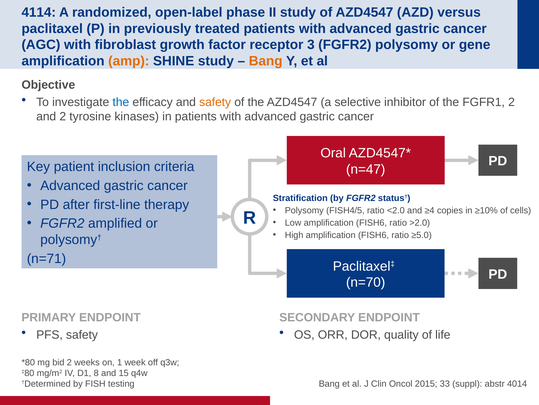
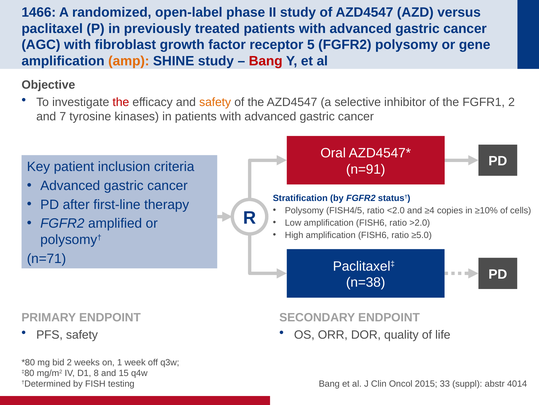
4114: 4114 -> 1466 (39, 12)
3: 3 -> 5 (311, 45)
Bang colour: orange -> red (266, 61)
the colour: blue -> red (121, 102)
and 2: 2 -> 7 (63, 116)
n=47: n=47 -> n=91 (366, 169)
n=70: n=70 -> n=38 (366, 282)
